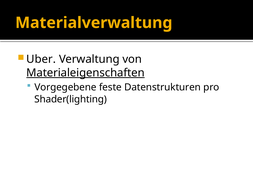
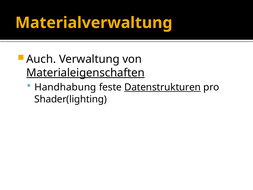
Uber: Uber -> Auch (41, 59)
Vorgegebene: Vorgegebene -> Handhabung (65, 87)
Datenstrukturen underline: none -> present (163, 87)
